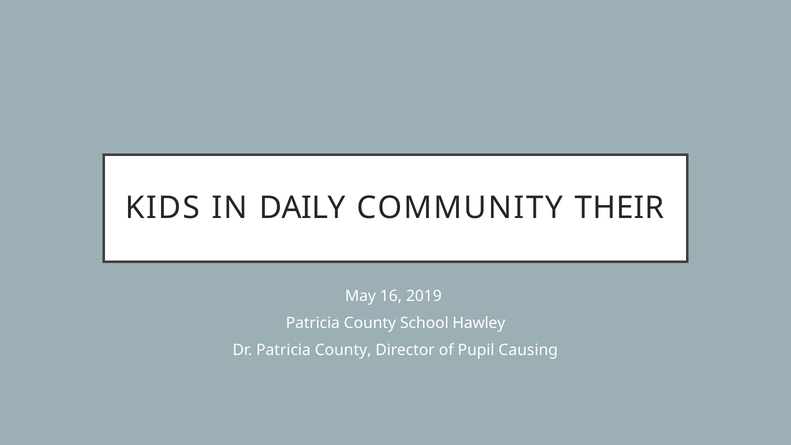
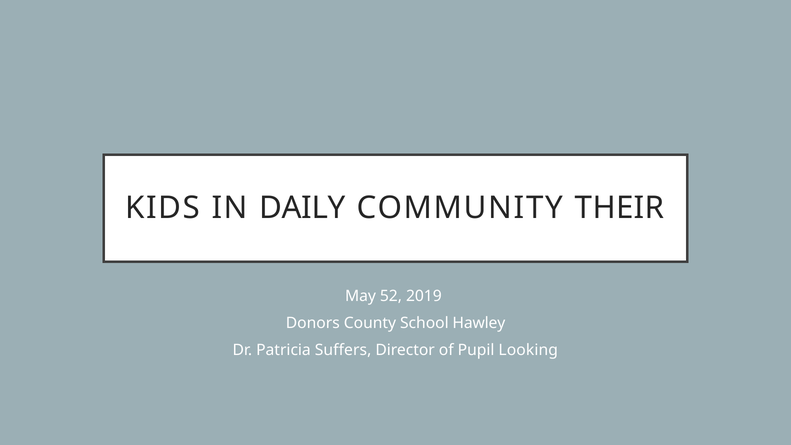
16: 16 -> 52 (391, 296)
Patricia: Patricia -> Donors (313, 323)
Dr Patricia County: County -> Suffers (343, 350)
Causing: Causing -> Looking (528, 350)
